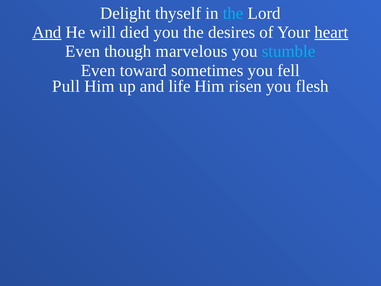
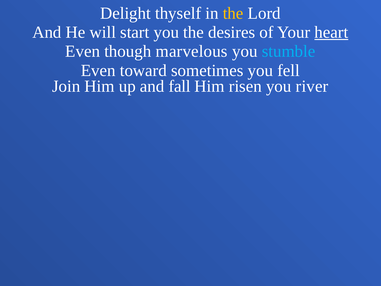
the colour: light blue -> yellow (233, 13)
And underline: present -> none (47, 32)
died: died -> start (135, 32)
Pull: Pull -> Join (66, 86)
life: life -> fall (180, 86)
flesh: flesh -> river (312, 86)
